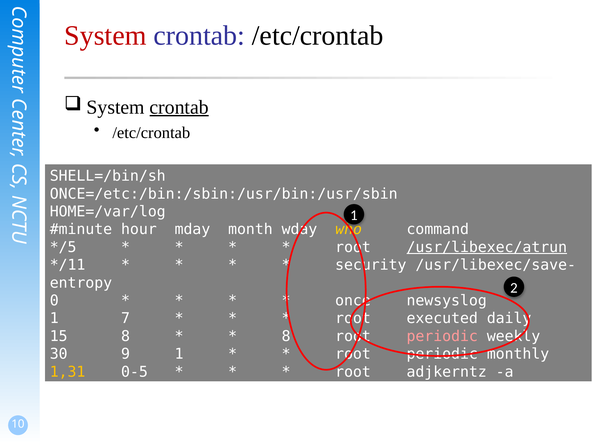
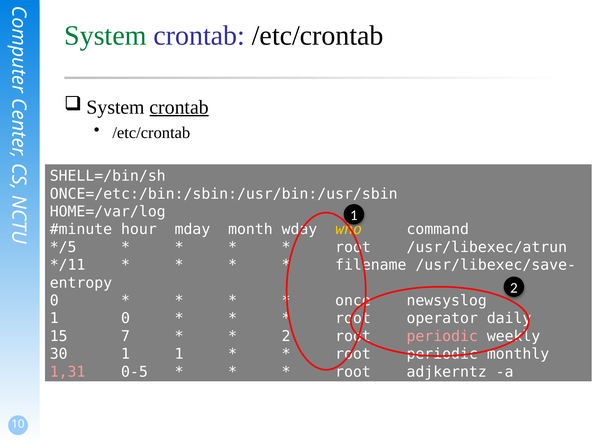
System colour: red -> green (105, 36)
/usr/libexec/atrun underline: present -> none (487, 247)
security: security -> filename (371, 265)
1 7: 7 -> 0 (126, 318)
executed: executed -> operator (442, 318)
15 8: 8 -> 7 (126, 336)
8: 8 -> 2 (286, 336)
30 9: 9 -> 1 (126, 354)
1,31 colour: yellow -> pink (68, 372)
